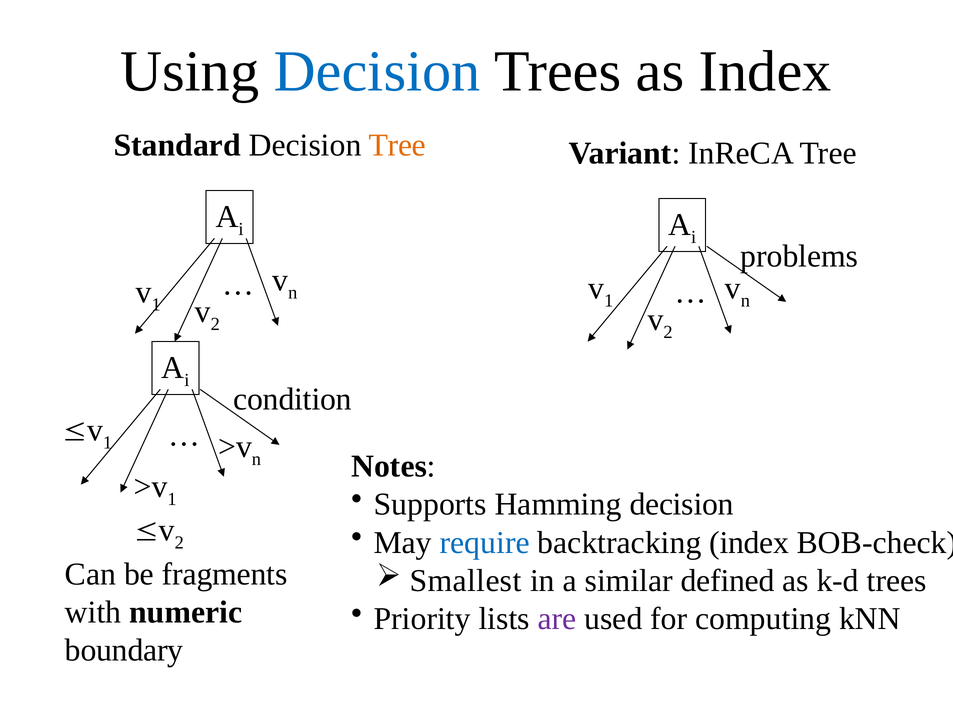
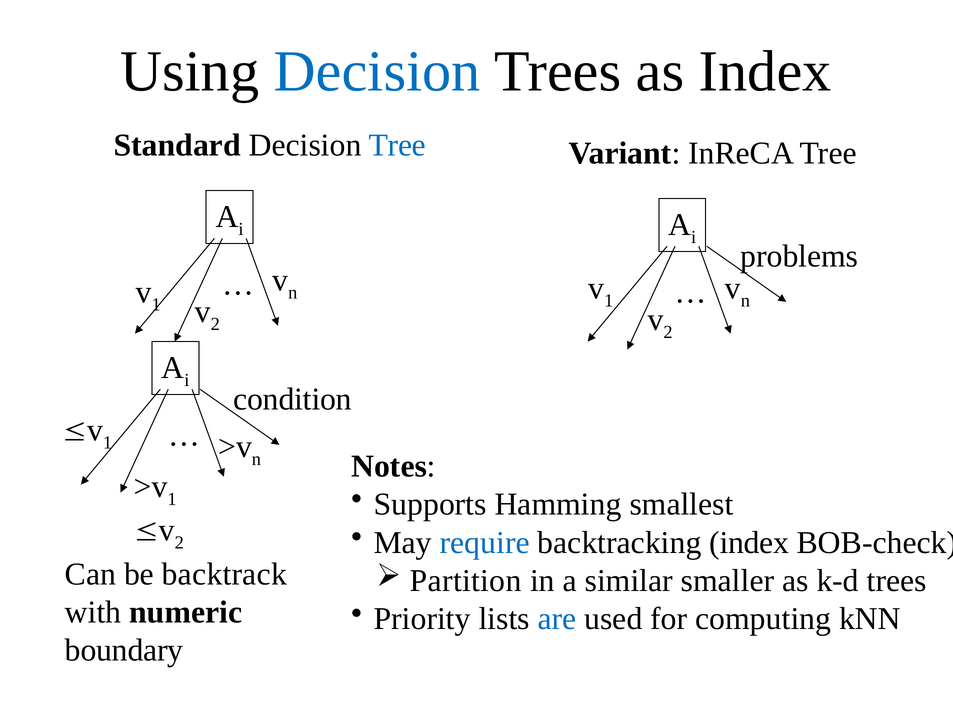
Tree colour: orange -> blue (397, 145)
Hamming decision: decision -> smallest (682, 504)
fragments: fragments -> backtrack (224, 574)
Smallest: Smallest -> Partition (466, 581)
defined: defined -> smaller (728, 581)
are colour: purple -> blue (557, 619)
